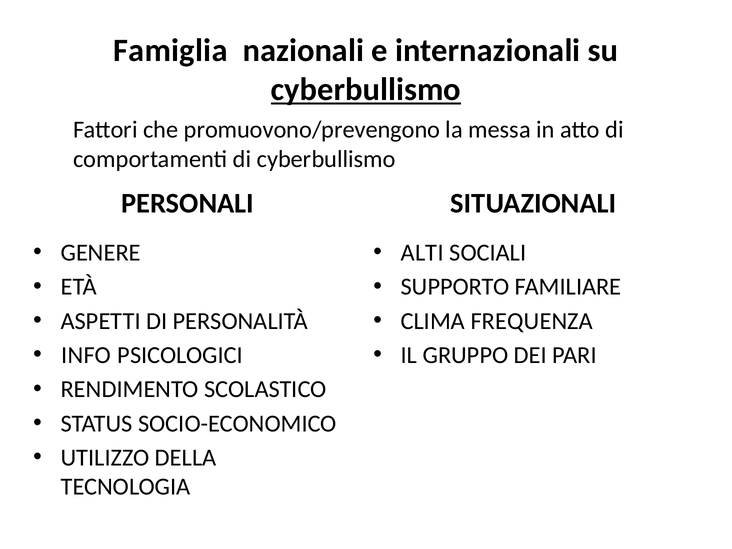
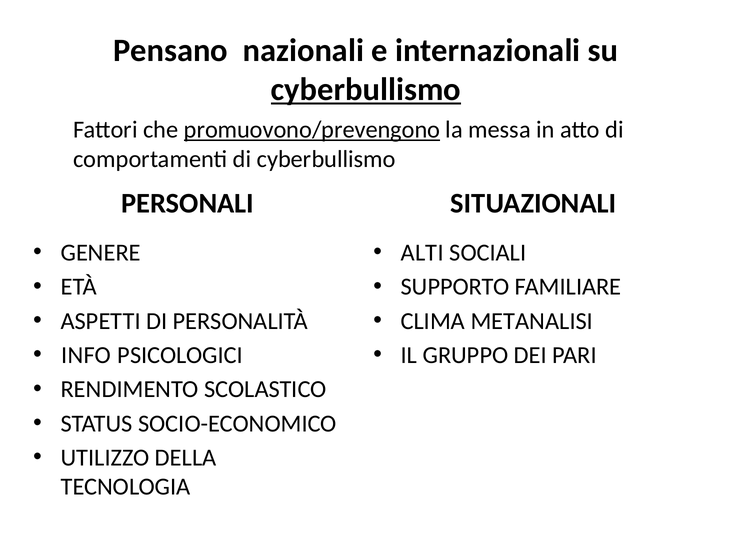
Famiglia: Famiglia -> Pensano (171, 50)
promuovono/prevengono underline: none -> present (312, 130)
FREQUENZA: FREQUENZA -> METANALISI (532, 321)
